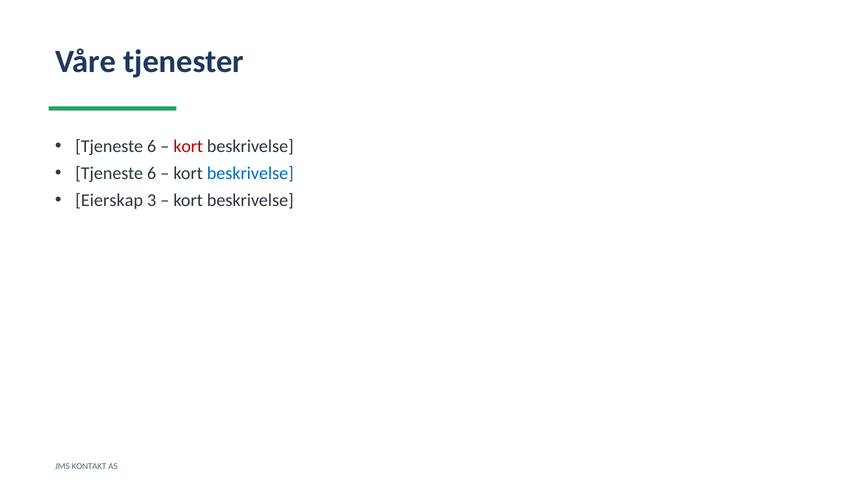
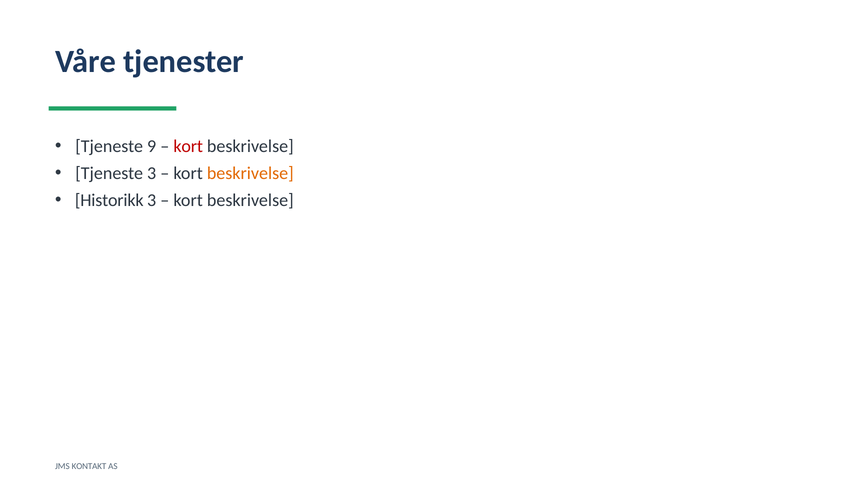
6: 6 -> 9 (152, 147)
6: 6 -> 3 (152, 174)
beskrivelse colour: blue -> orange (250, 174)
Eierskap: Eierskap -> Historikk (109, 201)
